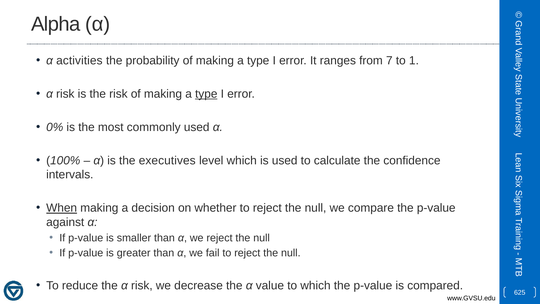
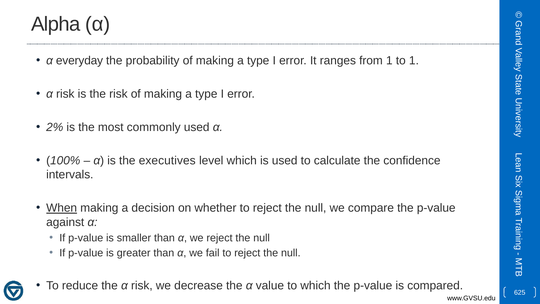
activities: activities -> everyday (80, 61)
from 7: 7 -> 1 (389, 61)
type underline: present -> none (206, 94)
0%: 0% -> 2% (55, 127)
